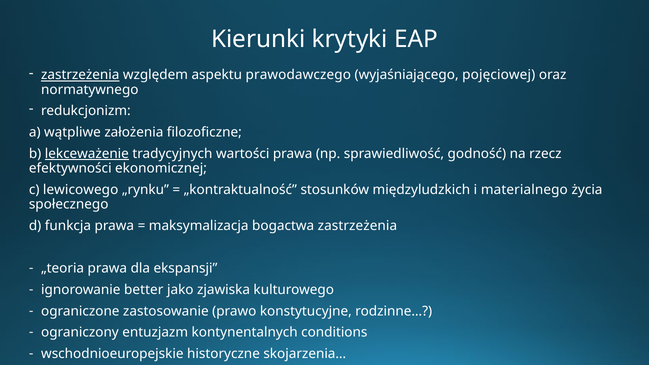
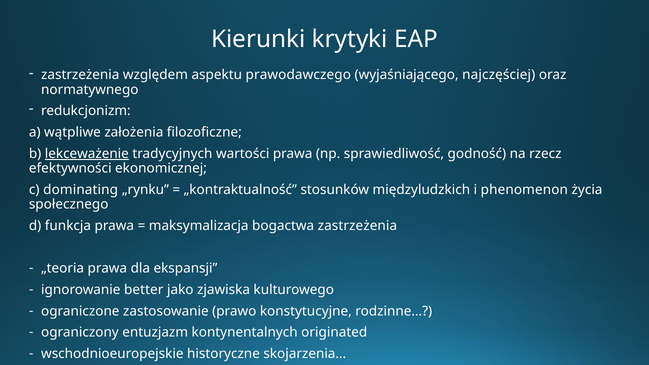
zastrzeżenia underline: present -> none (80, 75)
pojęciowej: pojęciowej -> najczęściej (499, 75)
lewicowego: lewicowego -> dominating (81, 190)
materialnego: materialnego -> phenomenon (524, 190)
conditions: conditions -> originated (334, 333)
